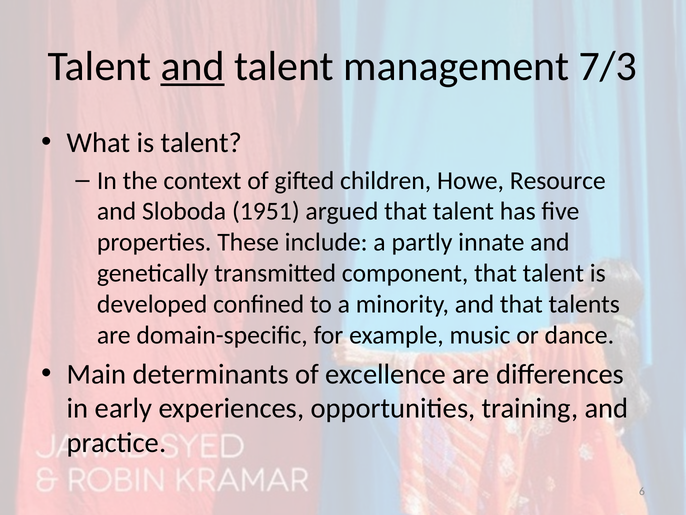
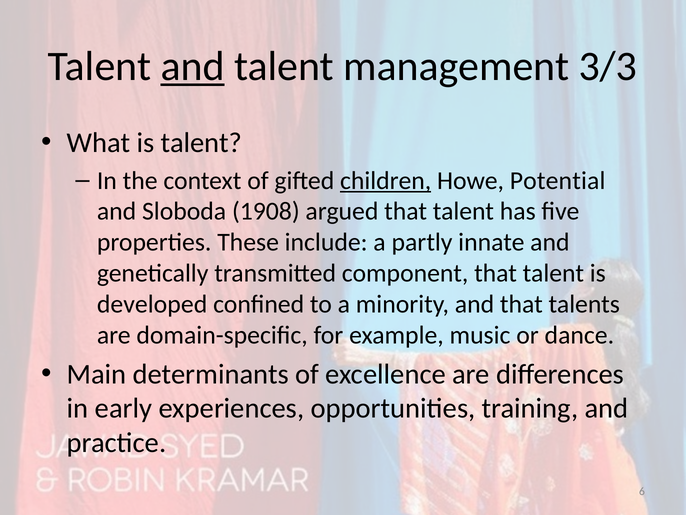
7/3: 7/3 -> 3/3 (608, 66)
children underline: none -> present (386, 180)
Resource: Resource -> Potential (558, 180)
1951: 1951 -> 1908 (266, 211)
